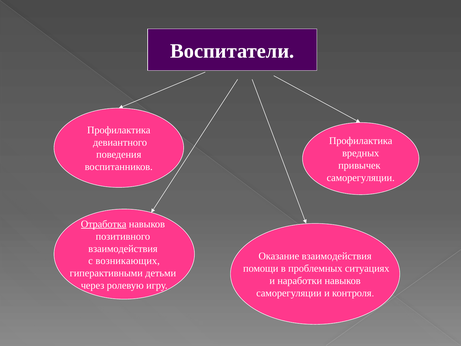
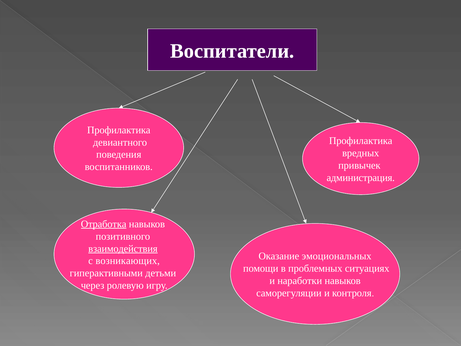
саморегуляции: саморегуляции -> администрация (361, 178)
взаимодействия underline: none -> present (123, 248)
Оказание взаимодействия: взаимодействия -> эмоциональных (337, 256)
